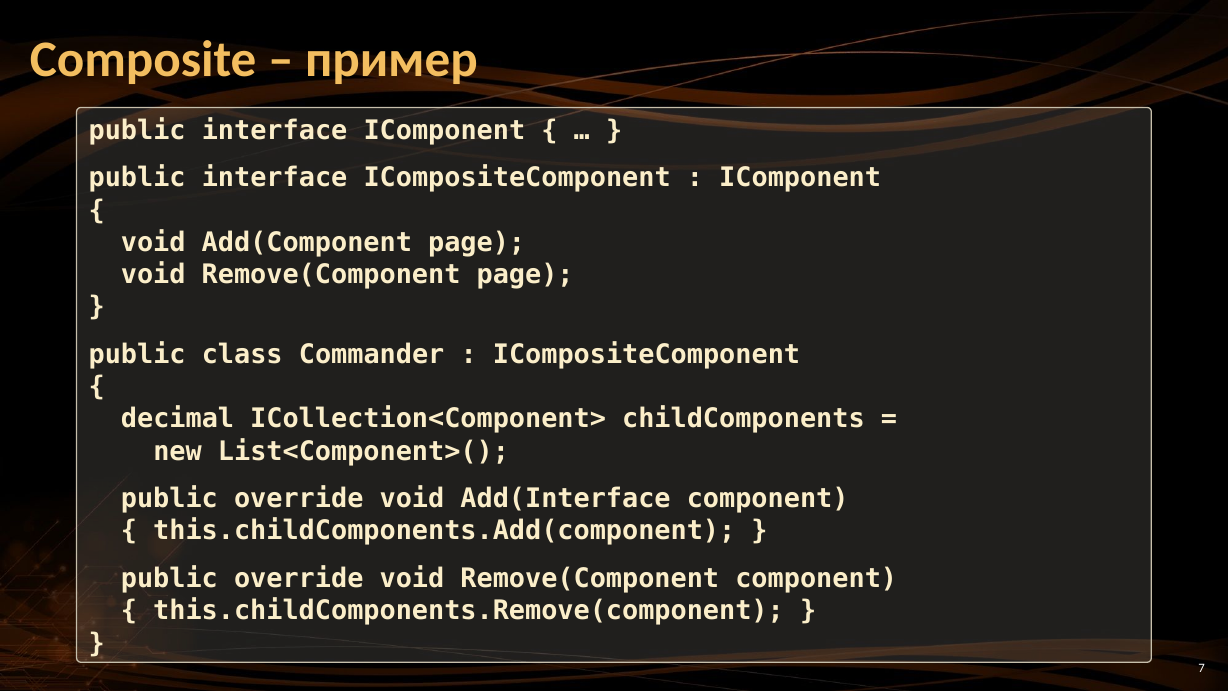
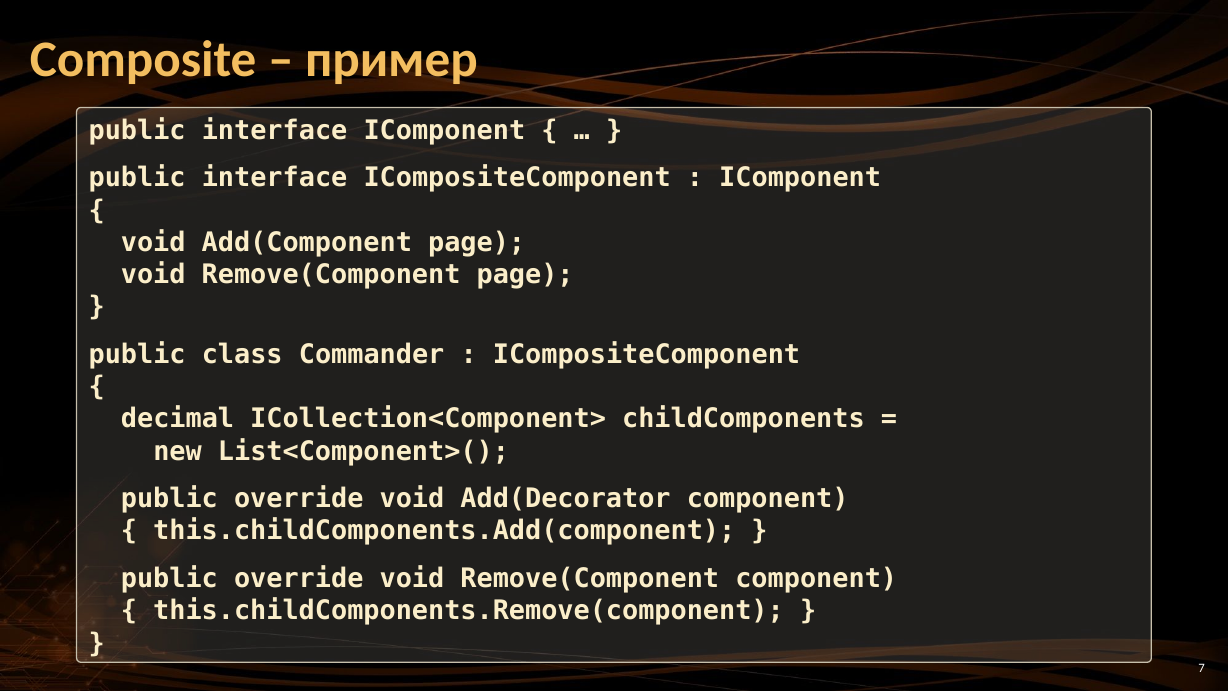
Add(Interface: Add(Interface -> Add(Decorator (566, 499)
